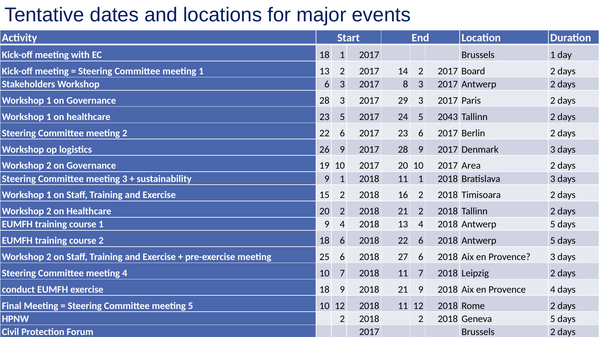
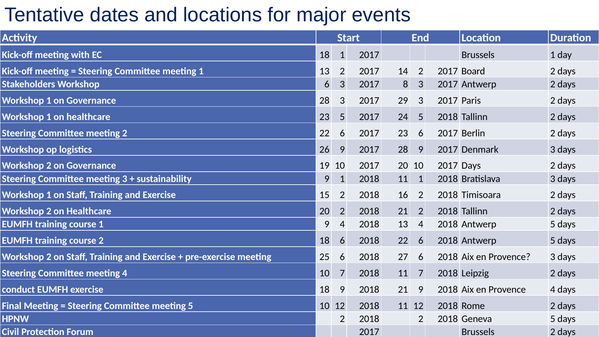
5 2043: 2043 -> 2018 (448, 117)
2017 Area: Area -> Days (471, 166)
